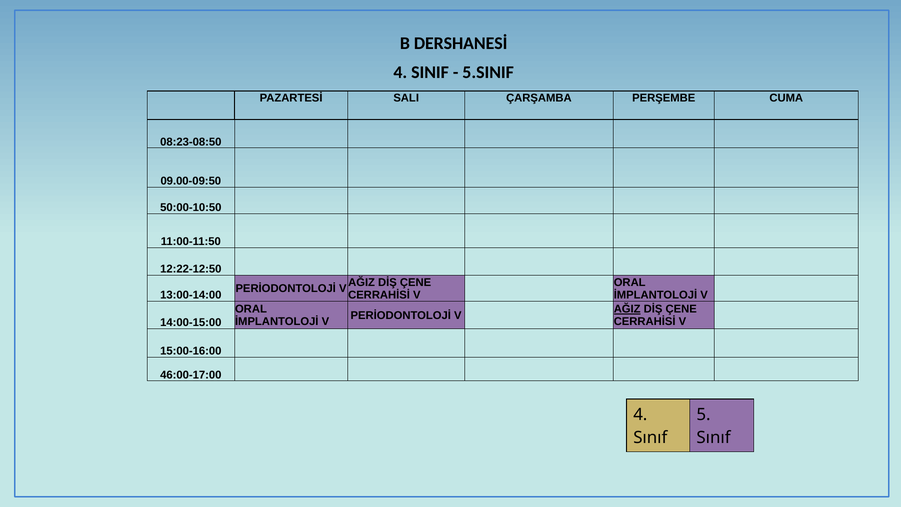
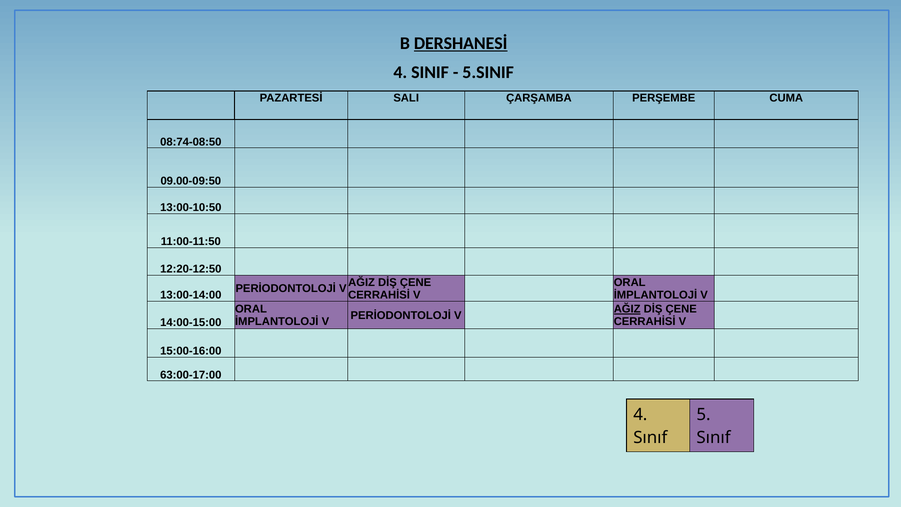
DERSHANESİ underline: none -> present (461, 43)
08:23-08:50: 08:23-08:50 -> 08:74-08:50 (191, 142)
50:00-10:50: 50:00-10:50 -> 13:00-10:50 (191, 208)
12:22-12:50: 12:22-12:50 -> 12:20-12:50 (191, 269)
46:00-17:00: 46:00-17:00 -> 63:00-17:00 (191, 375)
